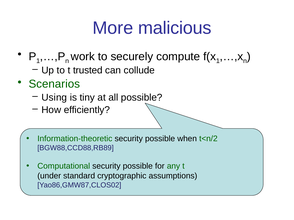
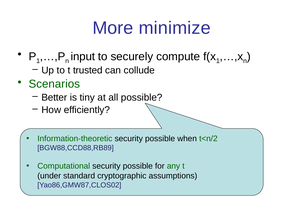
malicious: malicious -> minimize (175, 28)
work: work -> input (83, 57)
Using: Using -> Better (54, 98)
